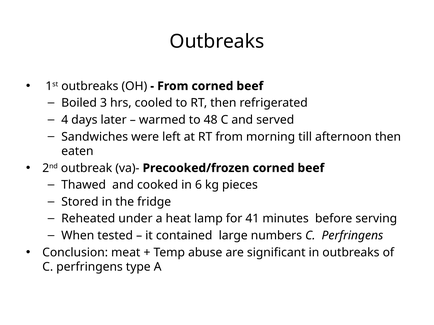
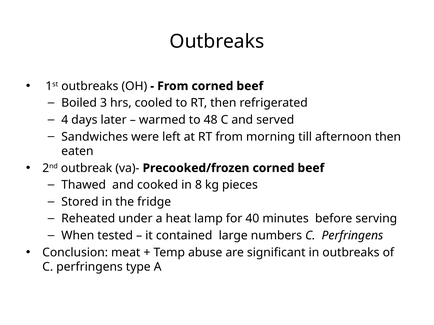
6: 6 -> 8 (198, 185)
41: 41 -> 40 (252, 219)
